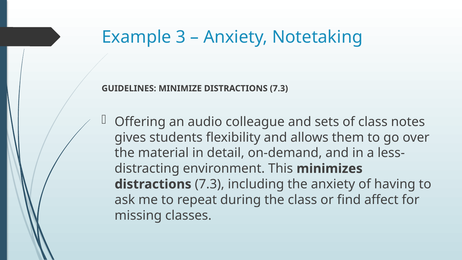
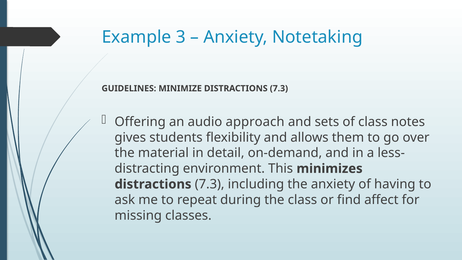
colleague: colleague -> approach (255, 122)
